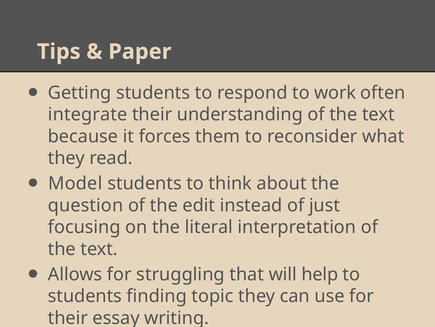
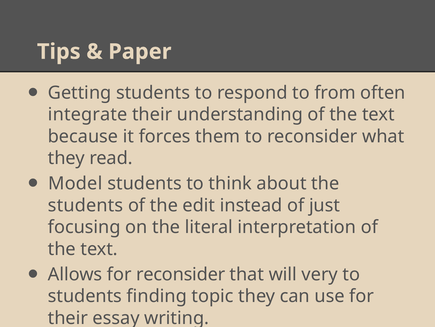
work: work -> from (335, 93)
question: question -> students (86, 205)
for struggling: struggling -> reconsider (181, 274)
help: help -> very (320, 274)
